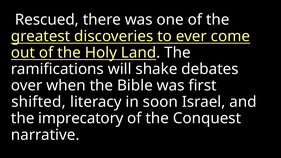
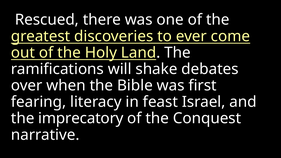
shifted: shifted -> fearing (39, 102)
soon: soon -> feast (160, 102)
